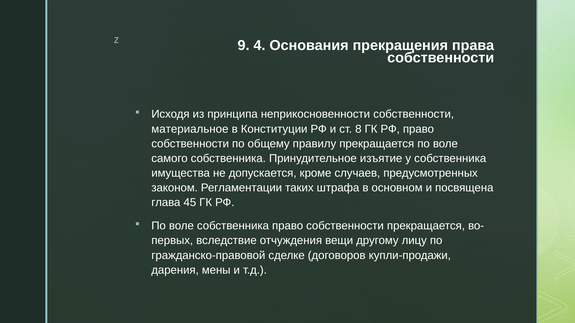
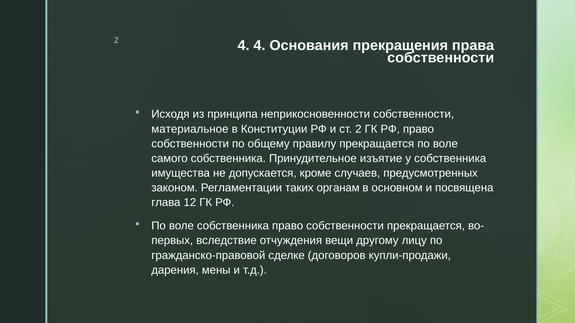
9: 9 -> 4 (244, 45)
8: 8 -> 2 (358, 129)
штрафа: штрафа -> органам (338, 188)
45: 45 -> 12 (190, 203)
